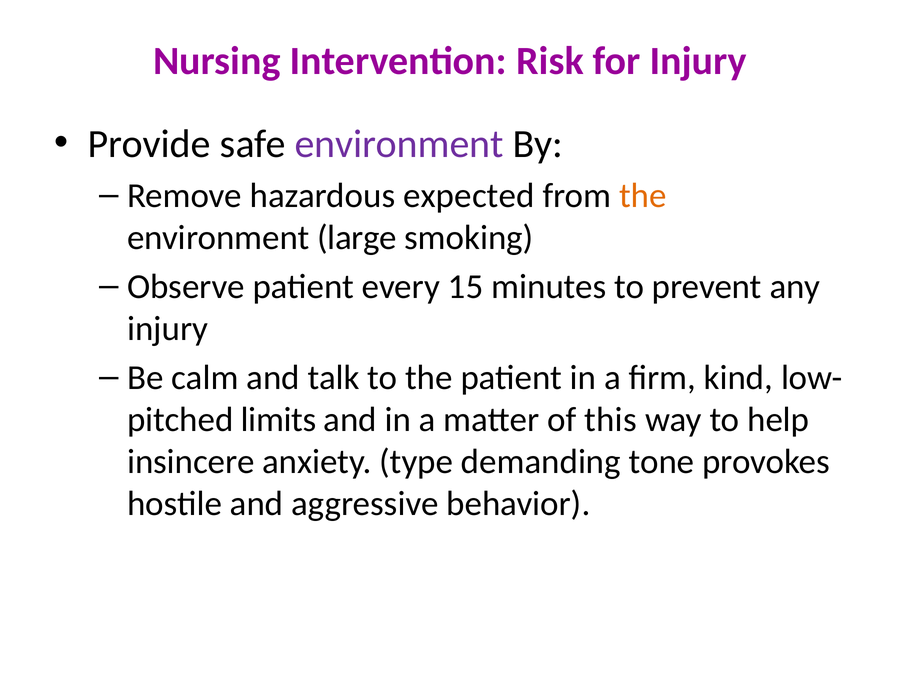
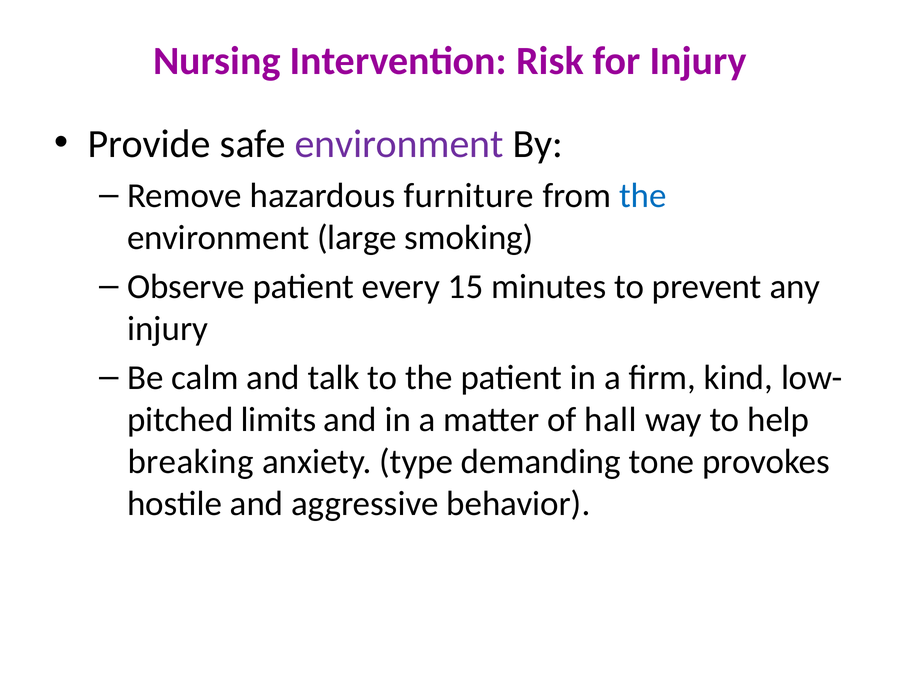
expected: expected -> furniture (469, 195)
the colour: orange -> blue (643, 195)
this: this -> hall (610, 420)
insincere: insincere -> breaking (191, 462)
